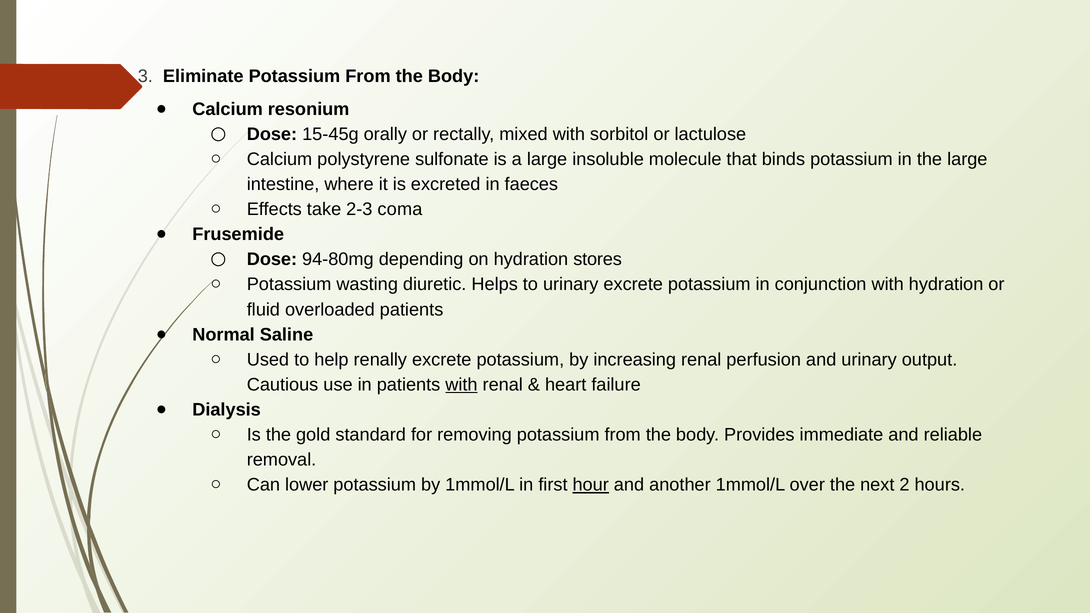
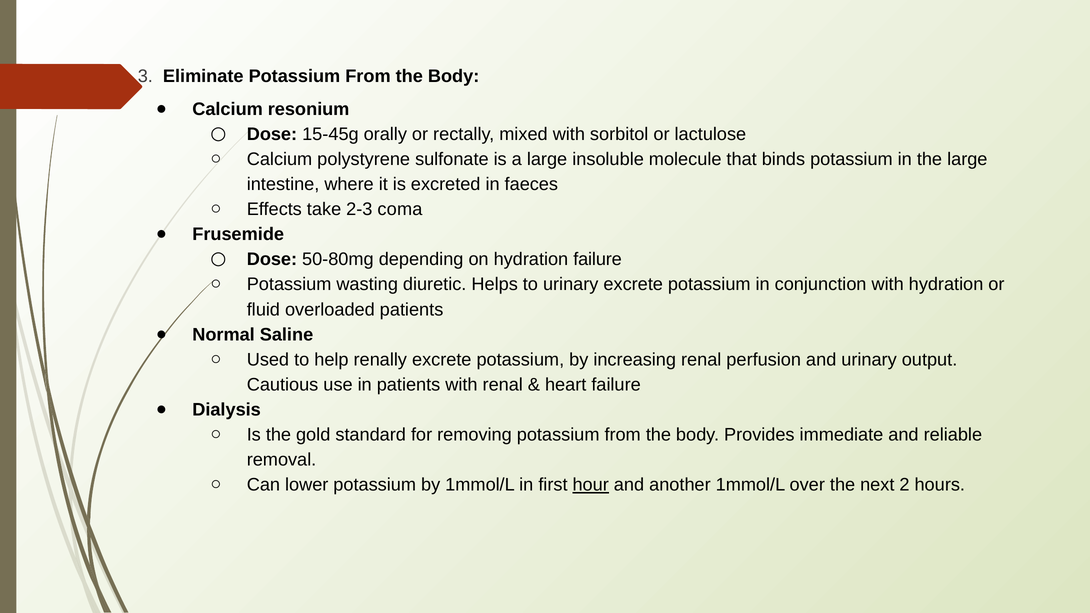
94-80mg: 94-80mg -> 50-80mg (338, 259)
hydration stores: stores -> failure (598, 259)
with underline: present -> none (461, 385)
